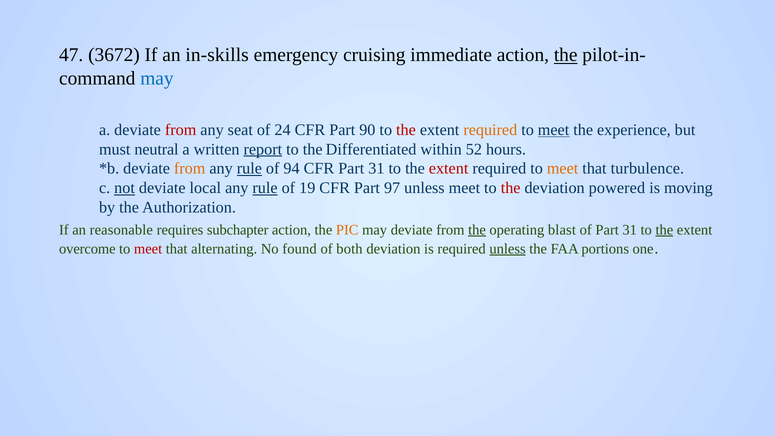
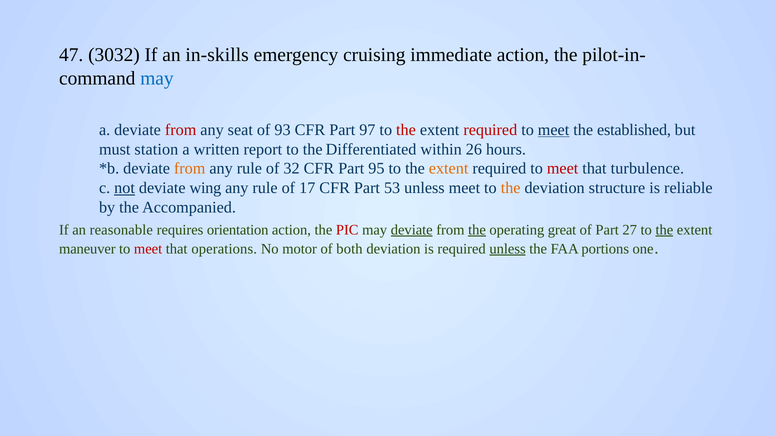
3672: 3672 -> 3032 (114, 55)
the underline: present -> none (566, 55)
24: 24 -> 93 (283, 130)
90: 90 -> 97 (367, 130)
required colour: orange -> red (490, 130)
experience: experience -> established (634, 130)
neutral: neutral -> station (156, 149)
report underline: present -> none (263, 149)
52: 52 -> 26 (474, 149)
rule underline: present -> none (249, 169)
94: 94 -> 32 (292, 169)
CFR Part 31: 31 -> 95 (376, 169)
extent colour: red -> orange (449, 169)
meet colour: orange -> red (563, 169)
local: local -> wing (205, 188)
rule underline: present -> none (265, 188)
19: 19 -> 17 (307, 188)
97: 97 -> 53 (392, 188)
the colour: red -> orange (511, 188)
powered: powered -> structure (617, 188)
moving: moving -> reliable (688, 188)
Authorization: Authorization -> Accompanied (189, 207)
subchapter: subchapter -> orientation (238, 230)
PIC colour: orange -> red (347, 230)
deviate underline: none -> present (412, 230)
blast: blast -> great (562, 230)
of Part 31: 31 -> 27 (630, 230)
overcome: overcome -> maneuver (87, 249)
alternating: alternating -> operations (224, 249)
found: found -> motor (300, 249)
